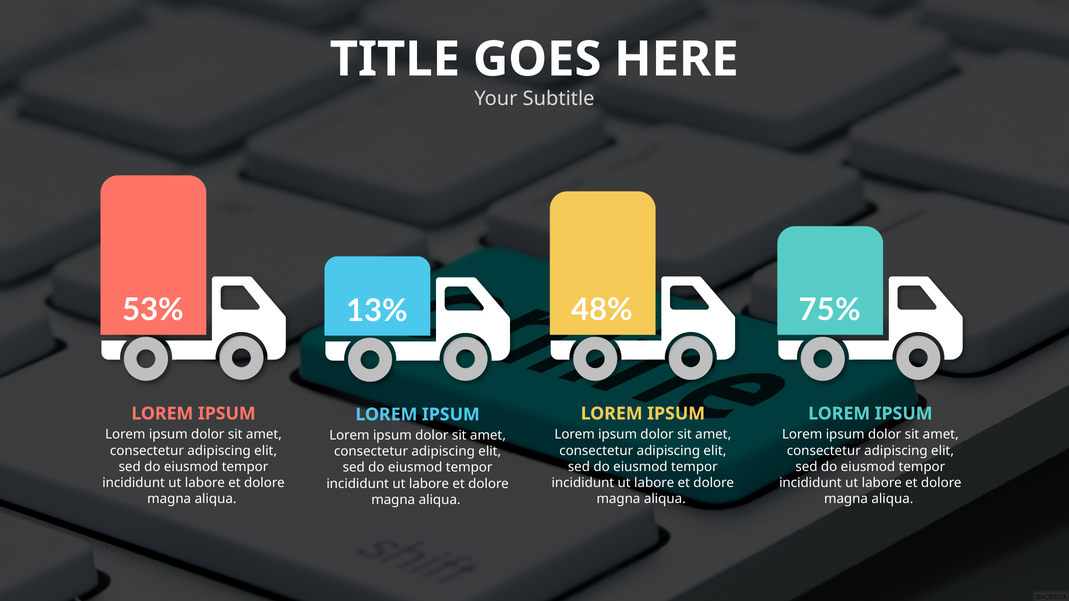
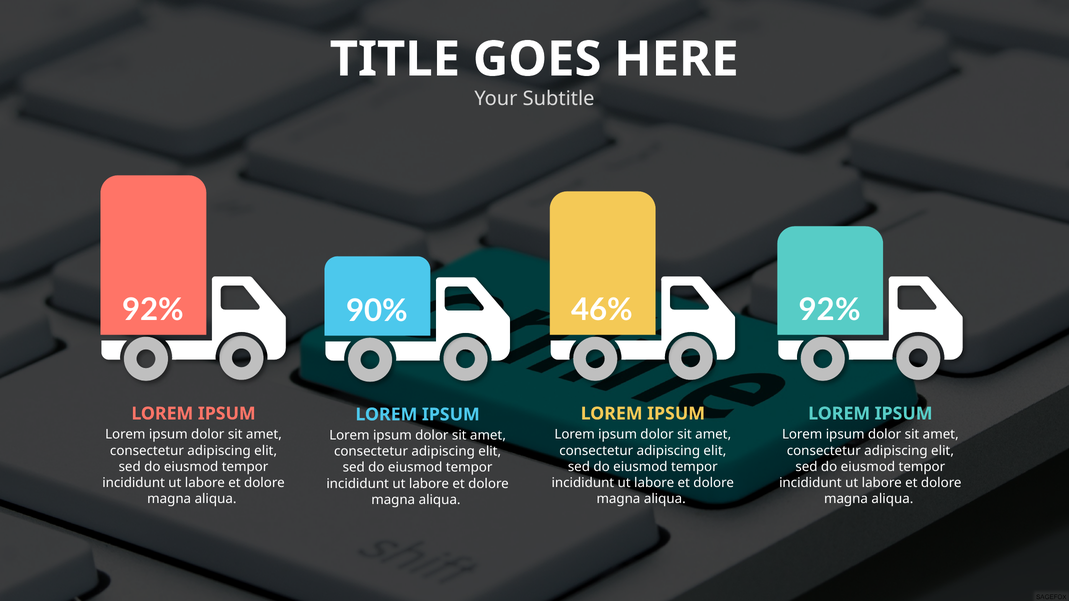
53%: 53% -> 92% (153, 310)
48%: 48% -> 46% (602, 310)
75%: 75% -> 92% (830, 310)
13%: 13% -> 90% (377, 311)
